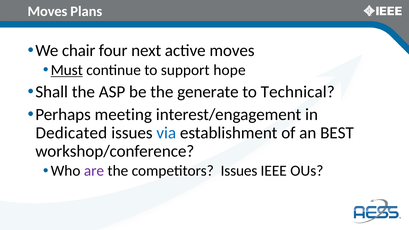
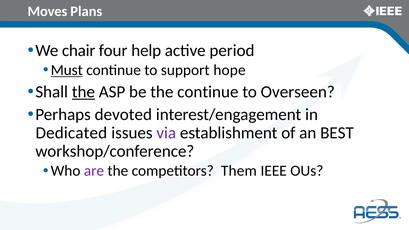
next: next -> help (146, 50)
active moves: moves -> period (232, 50)
the underline: none -> present (83, 92)
the generate: generate -> continue (208, 92)
Technical: Technical -> Overseen (298, 92)
meeting: meeting -> devoted (123, 115)
via colour: blue -> purple (166, 133)
competitors Issues: Issues -> Them (239, 171)
